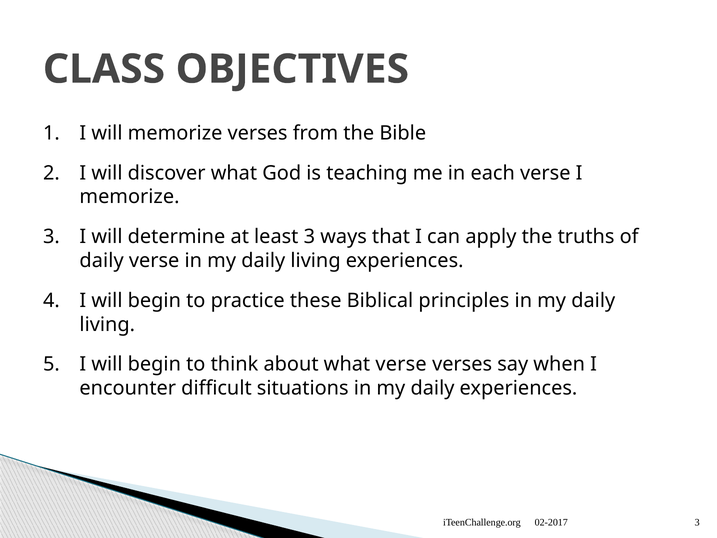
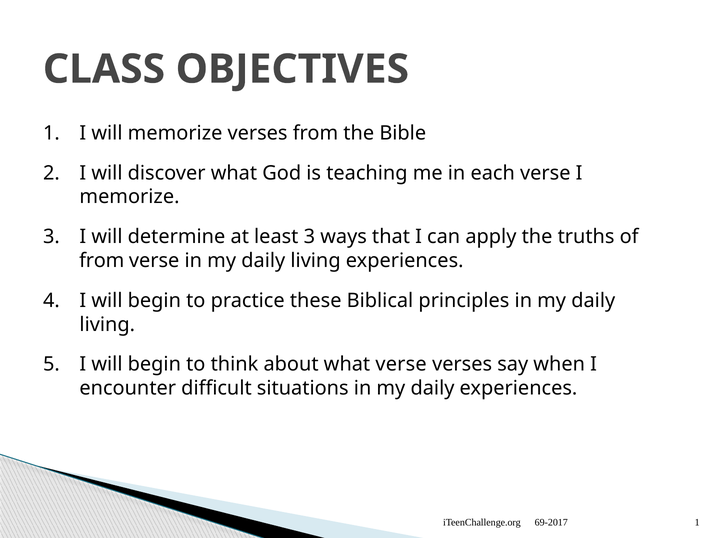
daily: daily -> from (102, 261)
02-2017: 02-2017 -> 69-2017 (551, 522)
iTeenChallenge.org 3: 3 -> 1 (697, 522)
